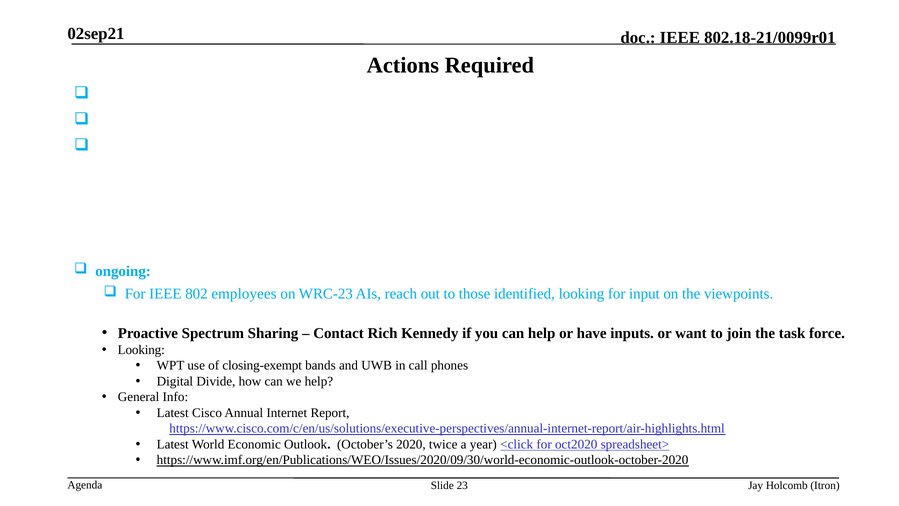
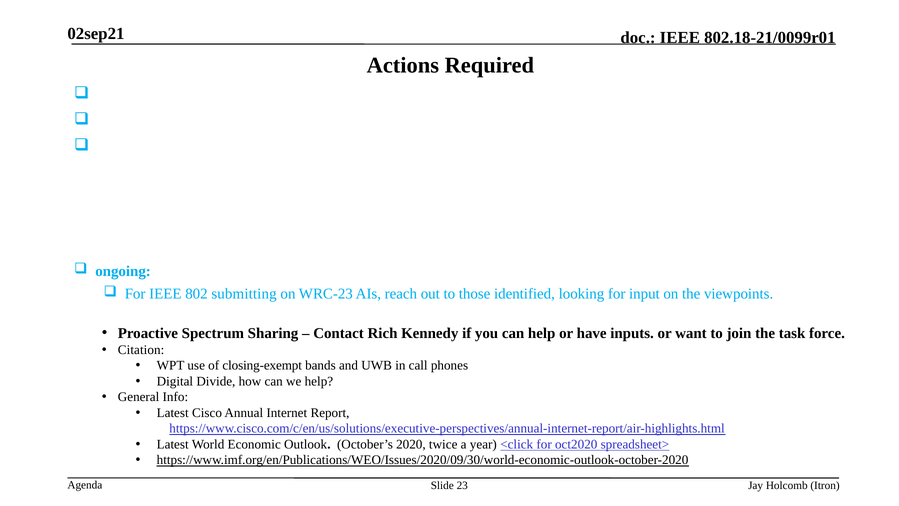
employees: employees -> submitting (244, 294)
Looking: Looking -> Citation (141, 350)
